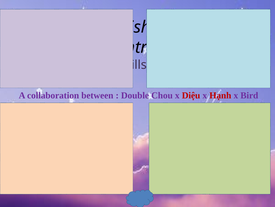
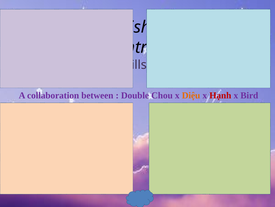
Diệu colour: red -> orange (191, 95)
